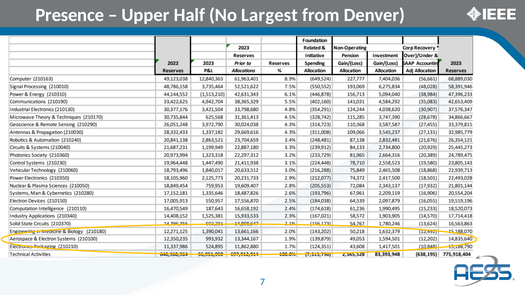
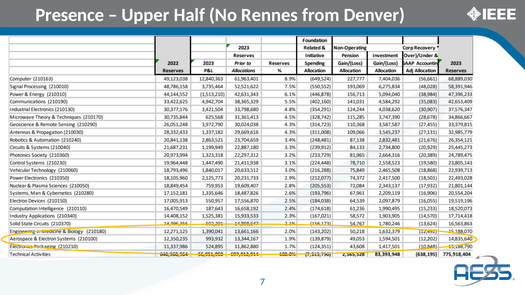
Largest: Largest -> Rennes (270, 15)
